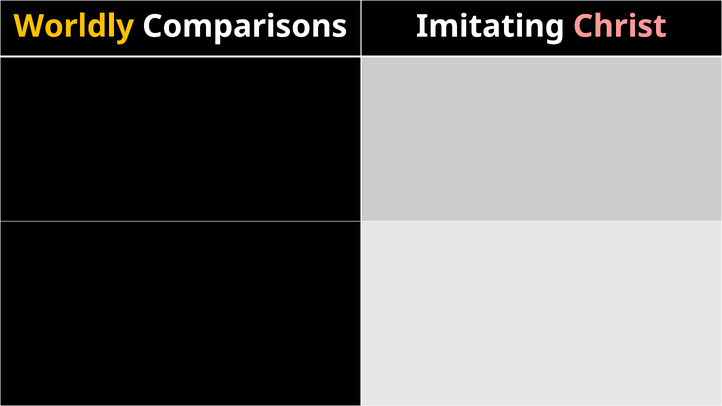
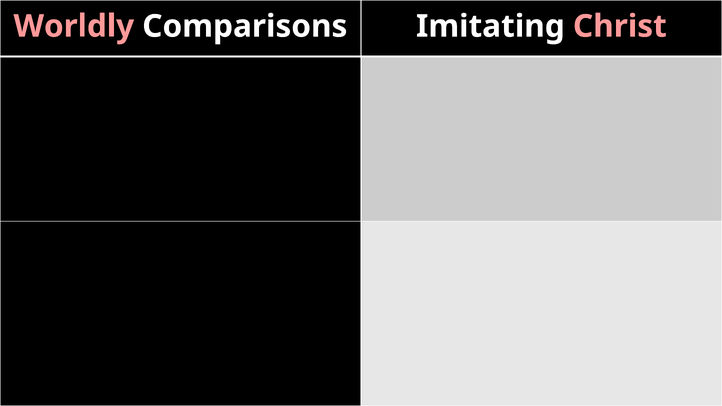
Worldly colour: yellow -> pink (74, 26)
